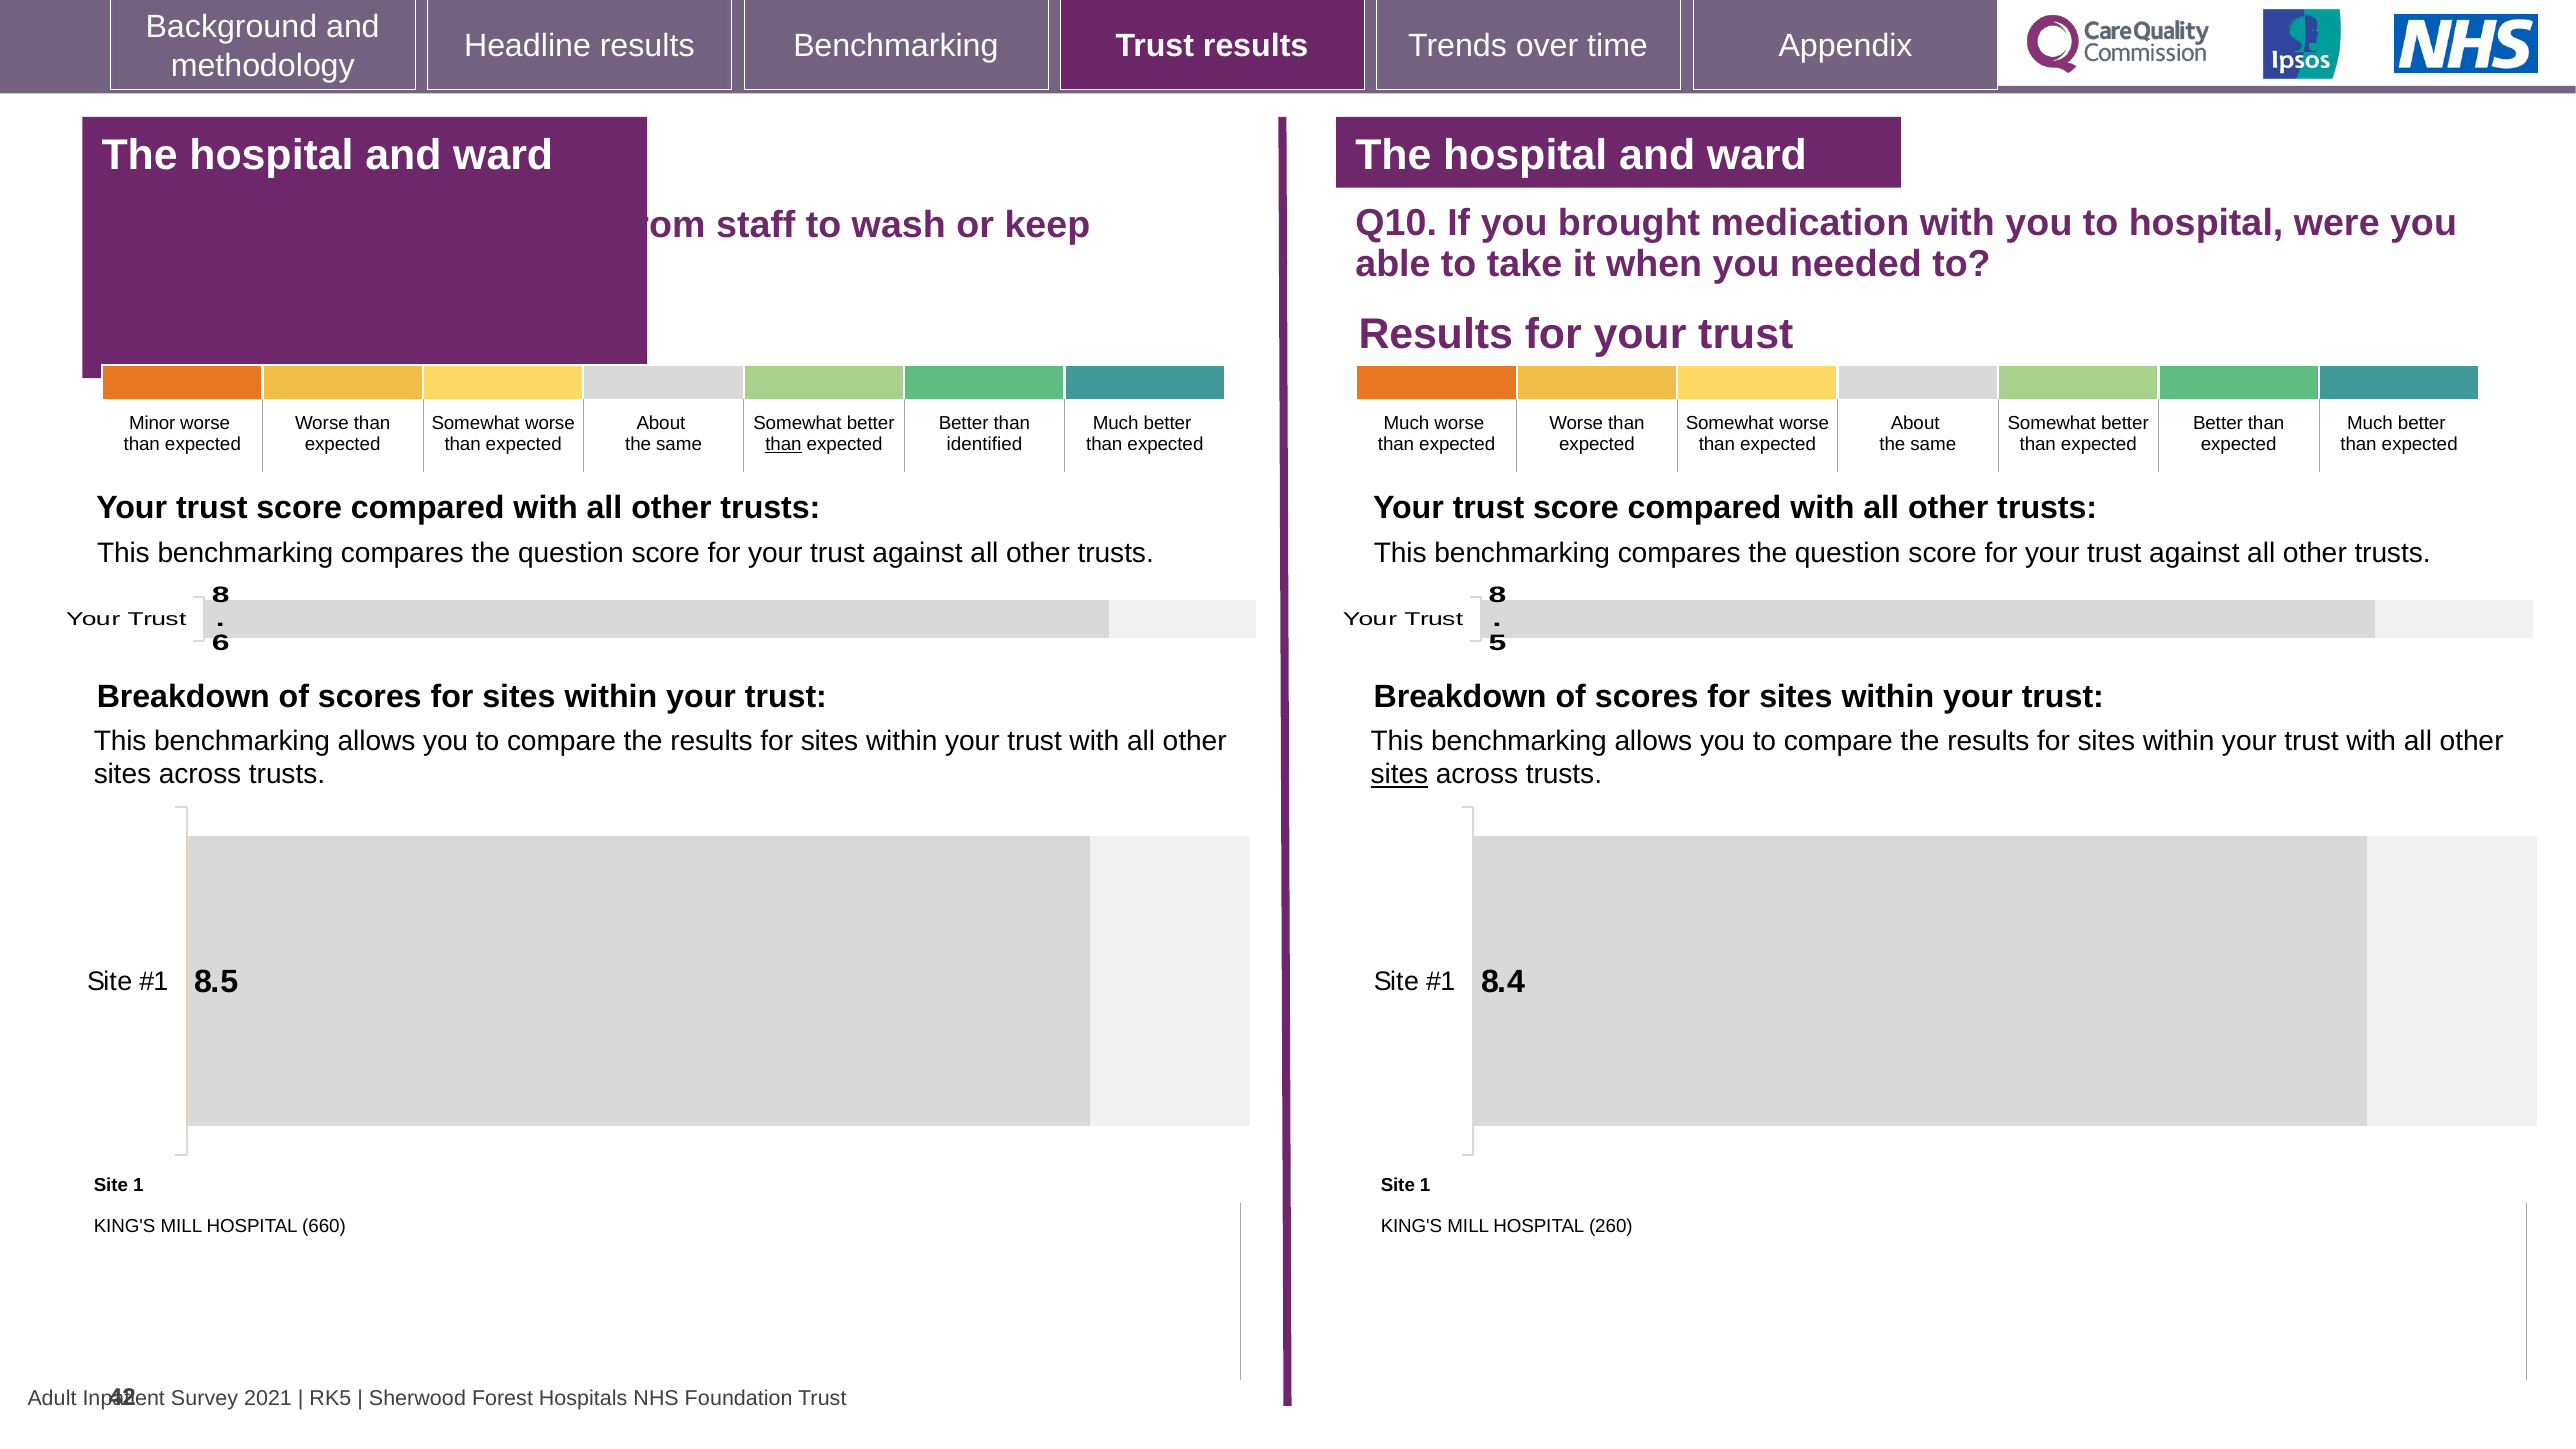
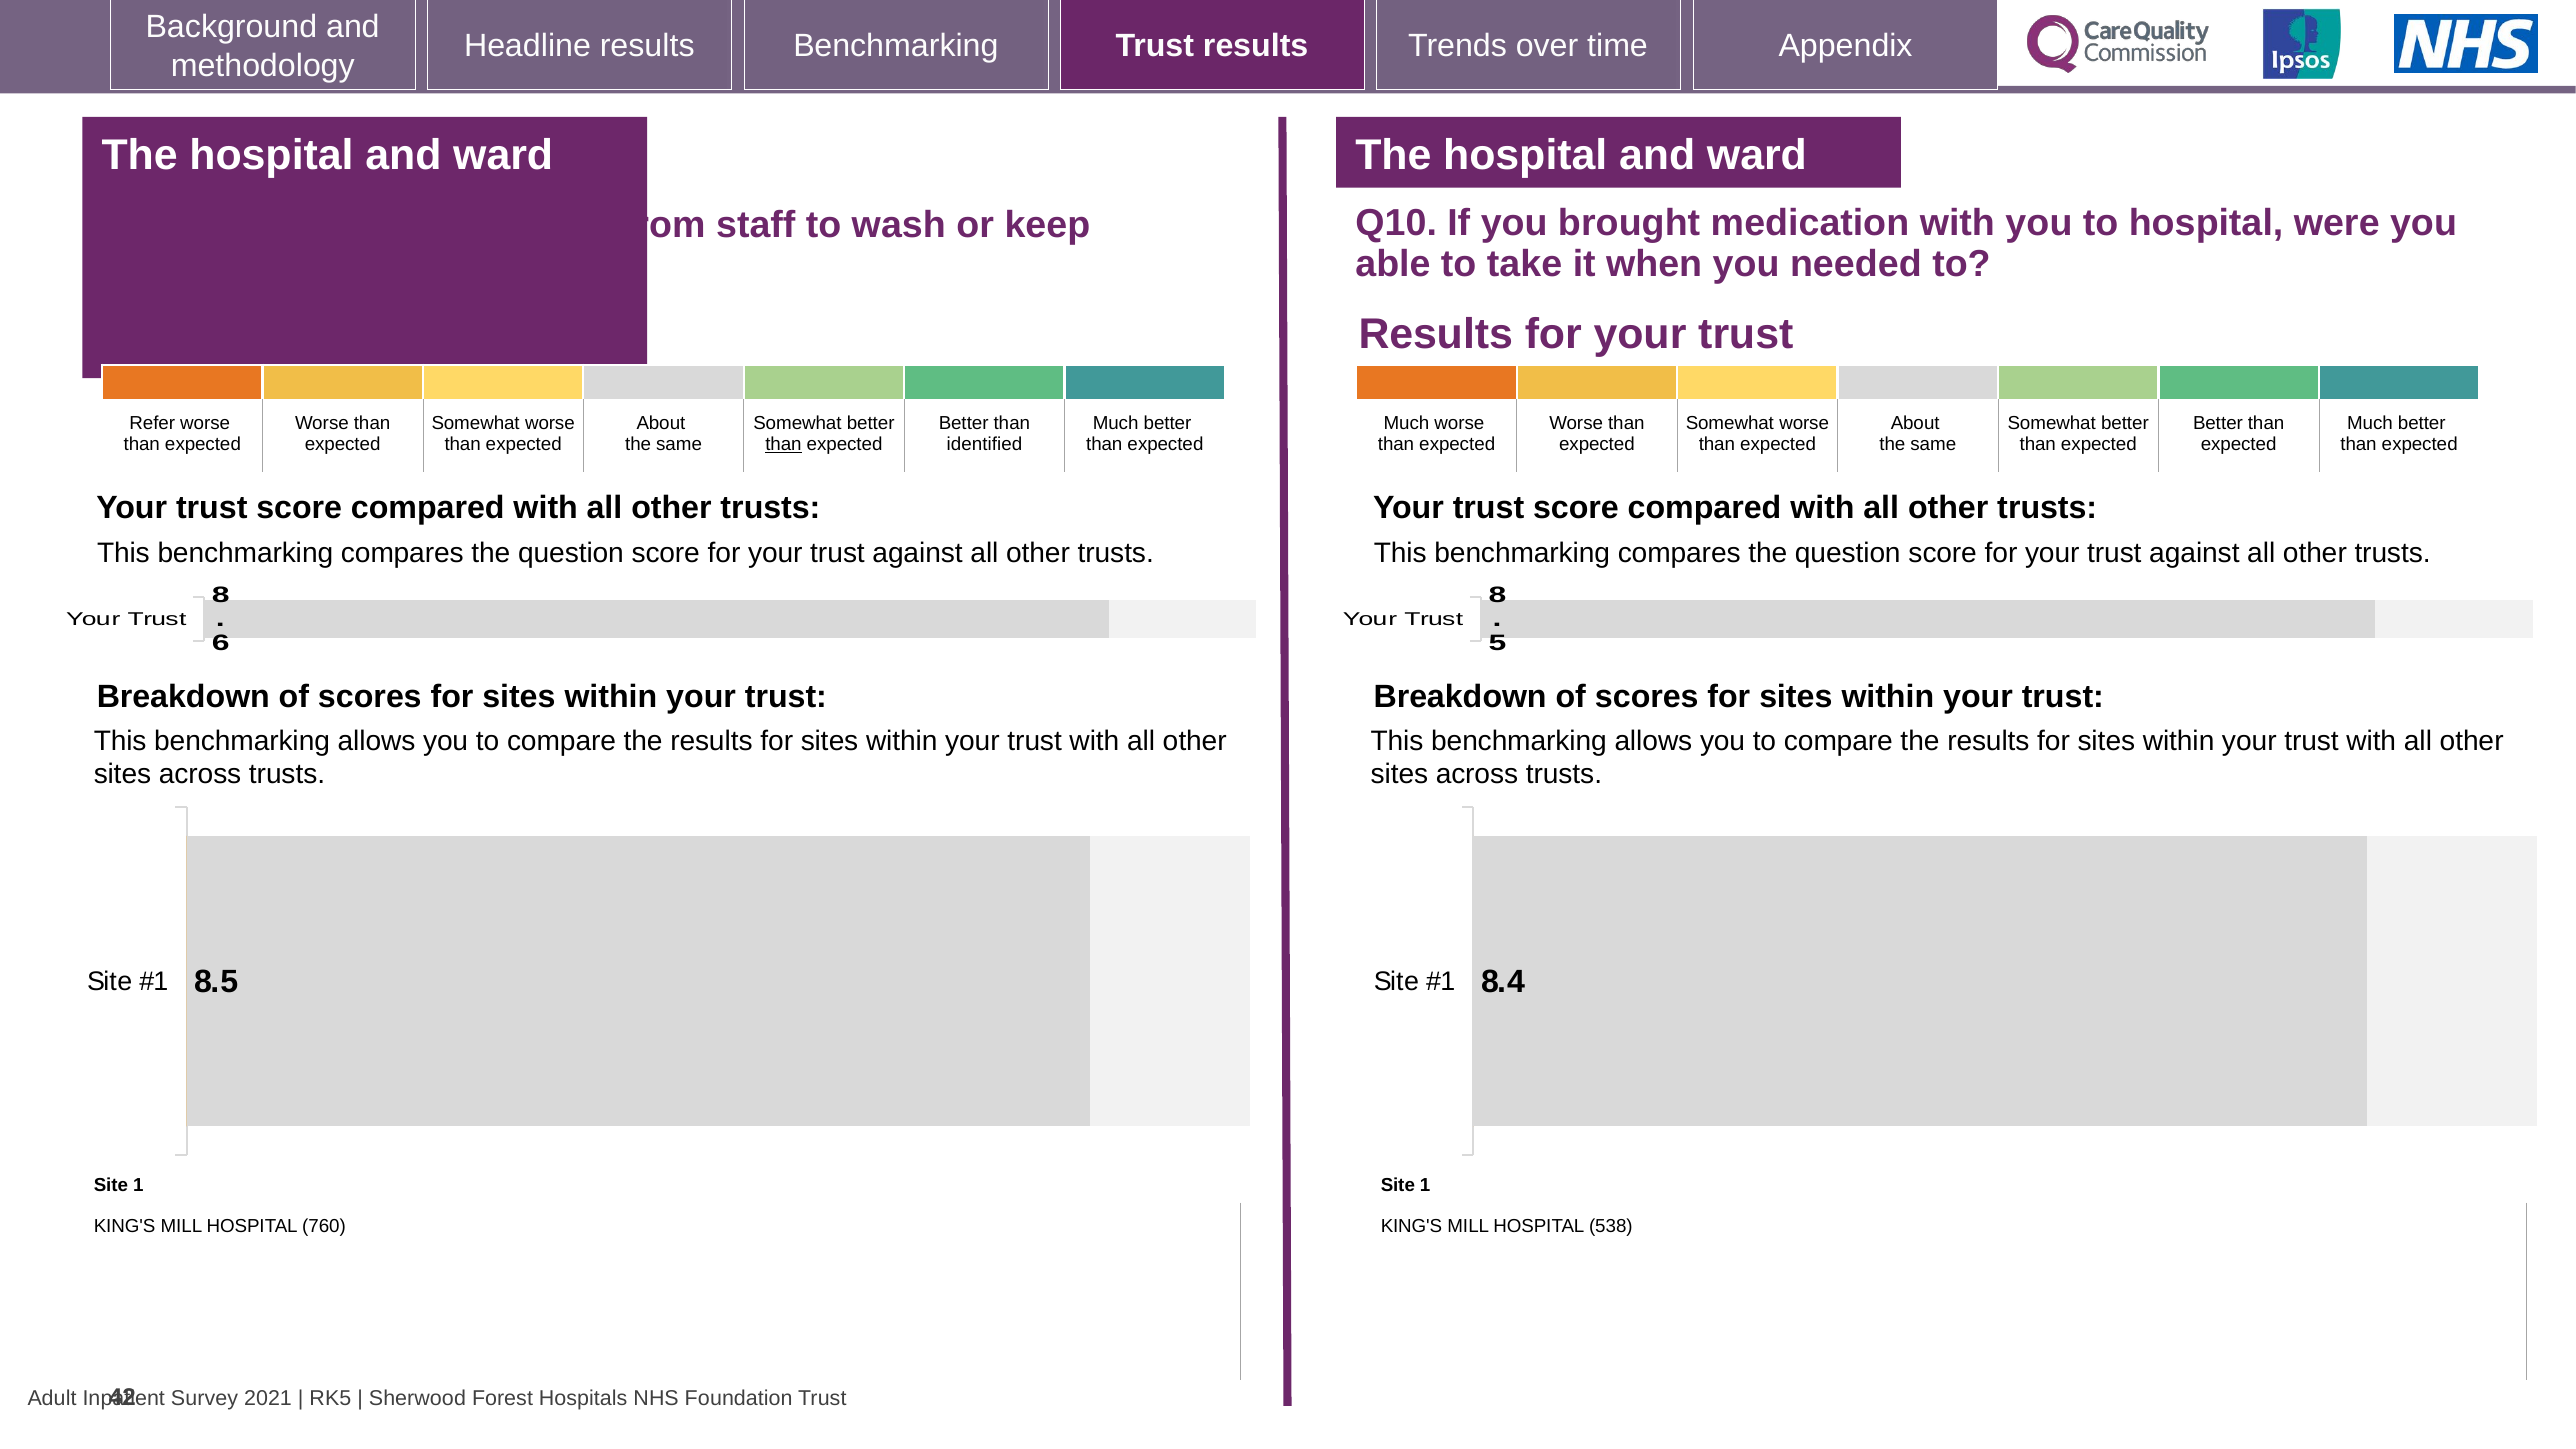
Minor: Minor -> Refer (152, 423)
sites underline: present -> none (1399, 775)
660: 660 -> 760 (324, 1227)
260: 260 -> 538 (1611, 1227)
